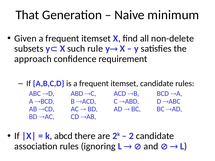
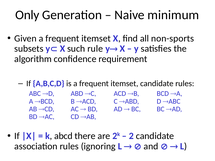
That: That -> Only (27, 15)
non-delete: non-delete -> non-sports (173, 38)
approach: approach -> algorithm (33, 59)
